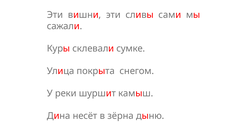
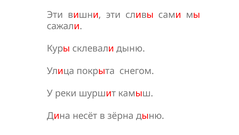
склевали сумке: сумке -> дыню (131, 48)
